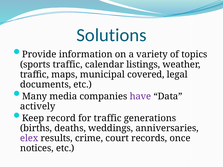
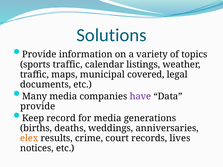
actively: actively -> provide (38, 106)
for traffic: traffic -> media (108, 118)
elex colour: purple -> orange (29, 138)
once: once -> lives (180, 138)
